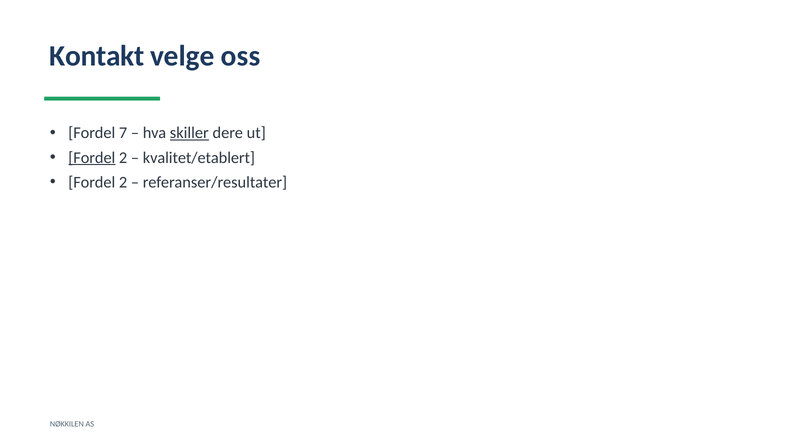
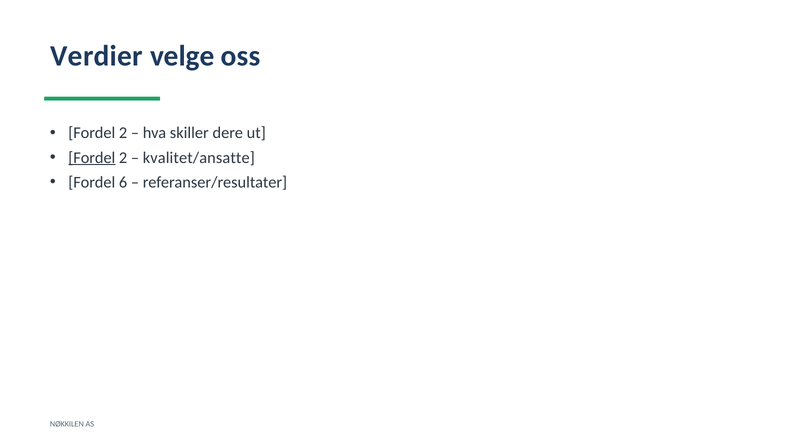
Kontakt: Kontakt -> Verdier (97, 56)
7: 7 -> 2 (123, 133)
skiller underline: present -> none (189, 133)
kvalitet/etablert: kvalitet/etablert -> kvalitet/ansatte (199, 158)
2: 2 -> 6 (123, 182)
